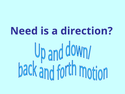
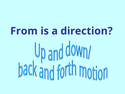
Need: Need -> From (24, 31)
